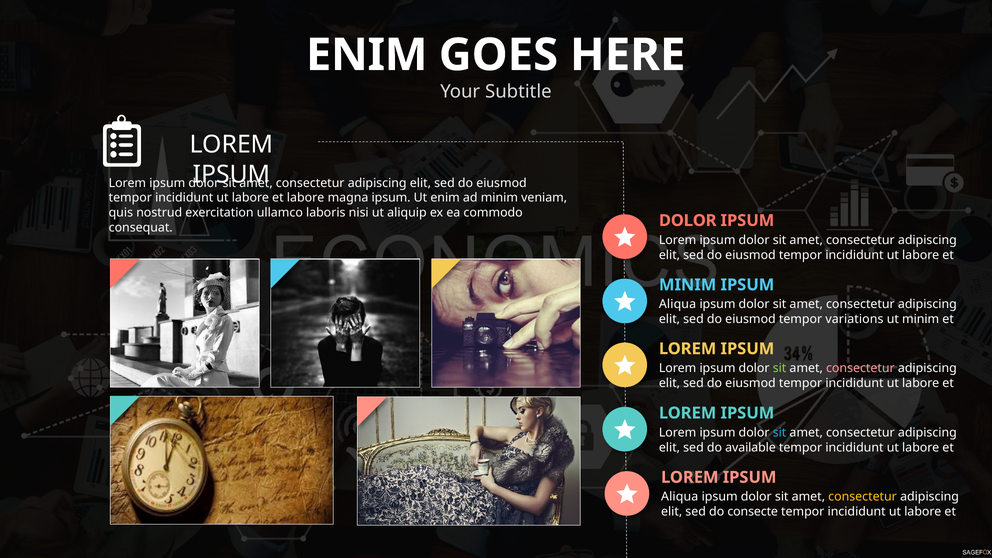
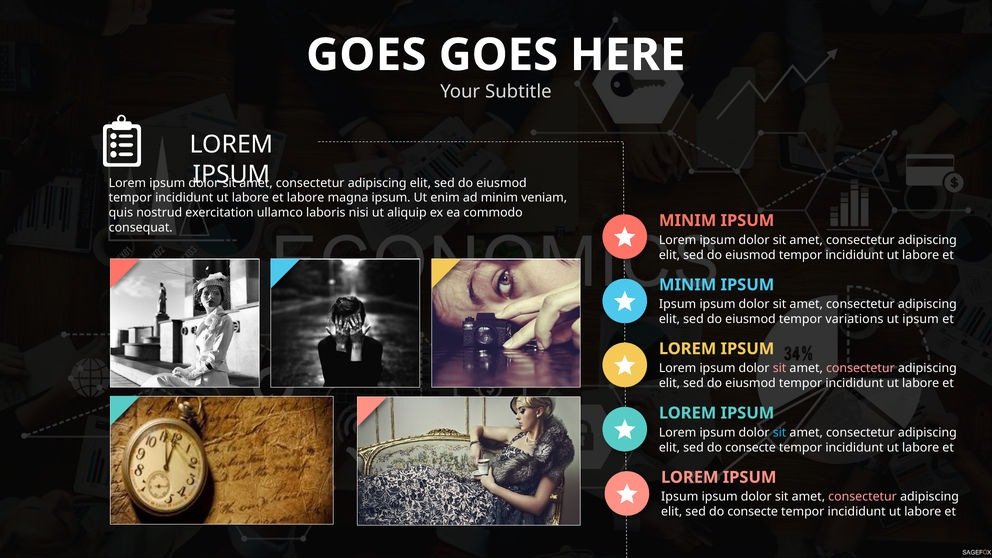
ENIM: ENIM -> GOES (366, 55)
DOLOR: DOLOR -> MINIM (688, 221)
Aliqua: Aliqua -> Ipsum (678, 304)
ut minim: minim -> ipsum (921, 319)
sit colour: light green -> pink (780, 368)
available: available -> consecte (751, 447)
Aliqua: Aliqua -> Ipsum (680, 497)
consectetur colour: yellow -> pink (863, 497)
